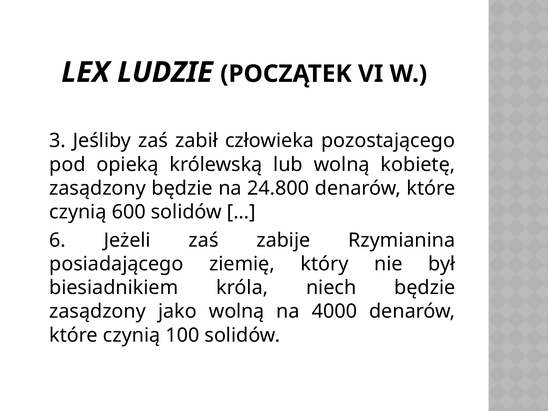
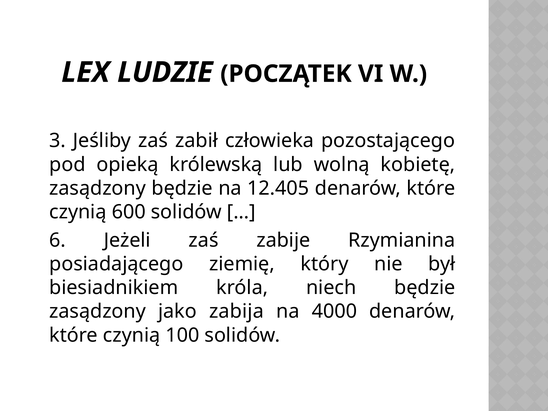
24.800: 24.800 -> 12.405 (278, 188)
jako wolną: wolną -> zabija (236, 311)
